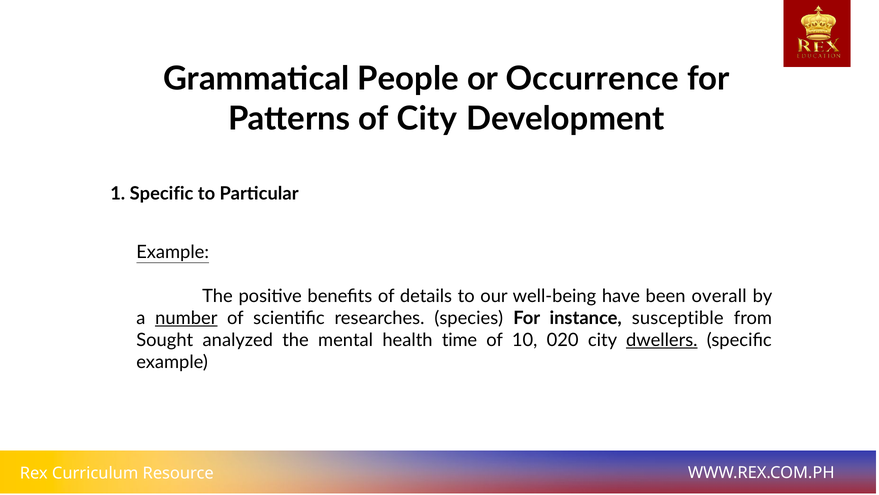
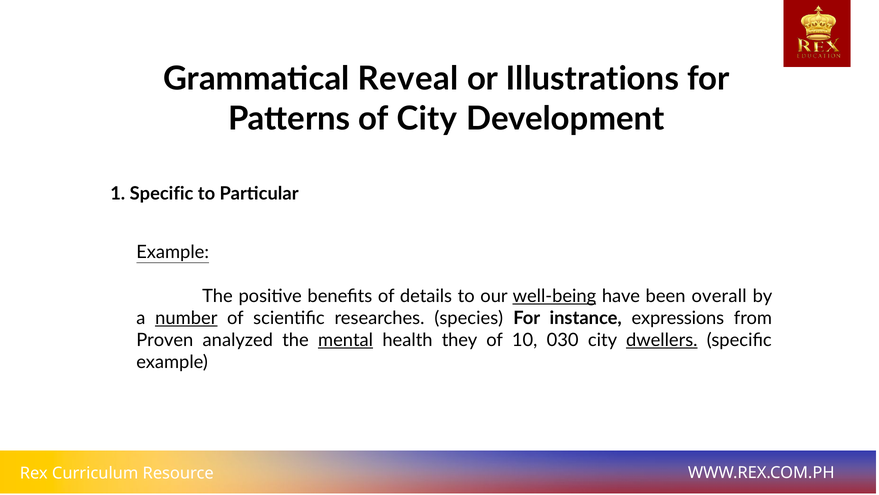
People: People -> Reveal (408, 79)
Occurrence: Occurrence -> Illustrations (592, 79)
well-being underline: none -> present (554, 296)
susceptible: susceptible -> expressions (678, 318)
Sought: Sought -> Proven (165, 340)
mental underline: none -> present (346, 340)
time: time -> they (460, 340)
020: 020 -> 030 (563, 340)
